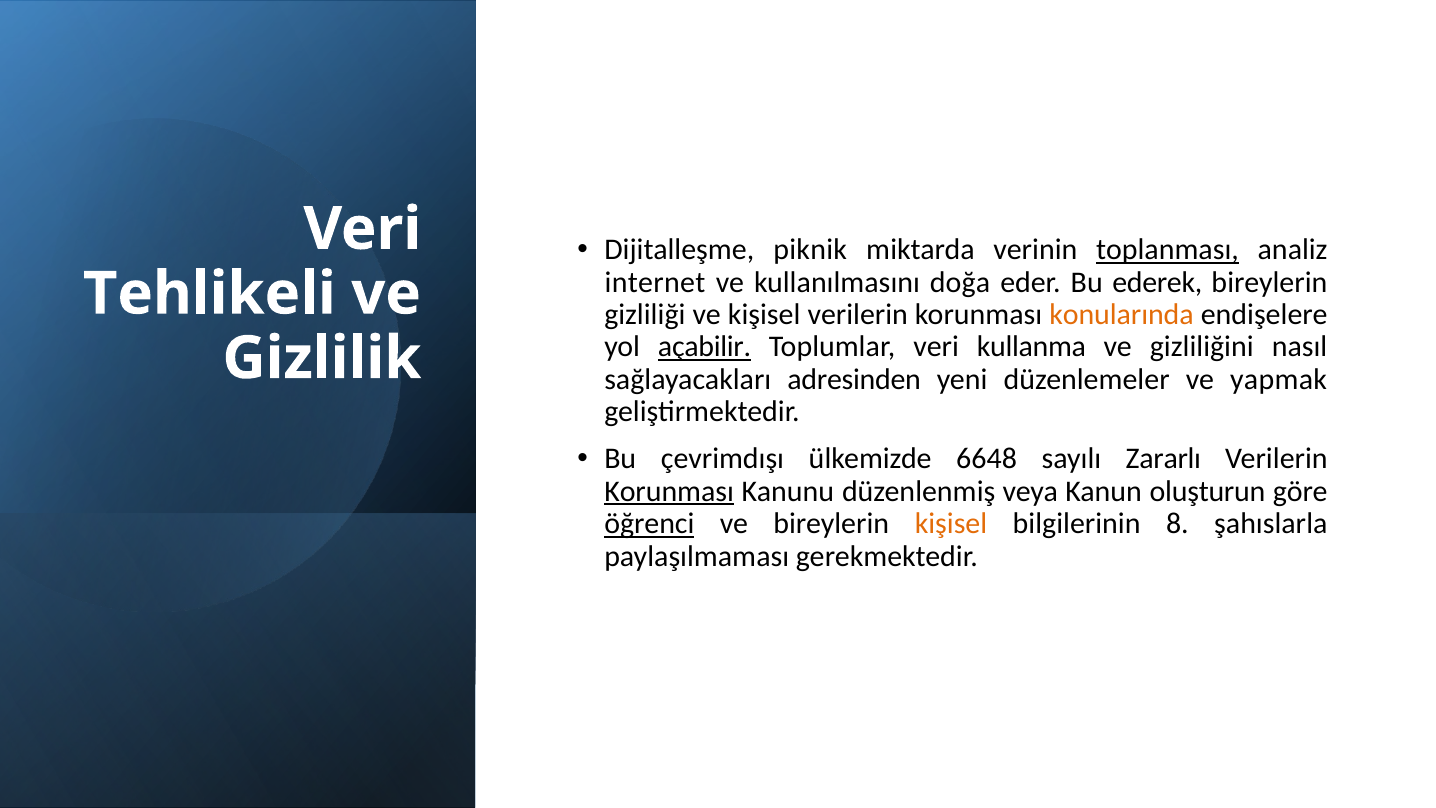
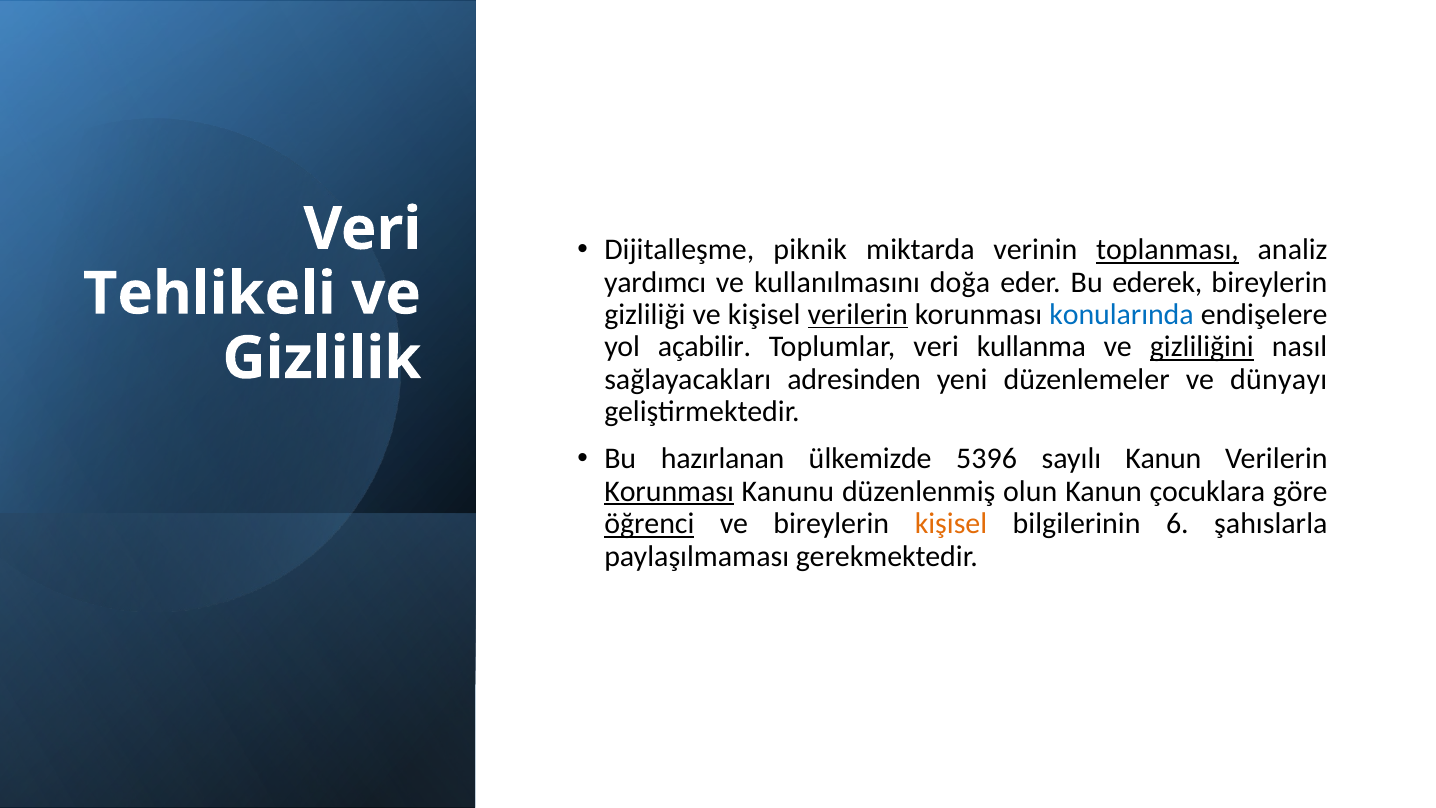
internet: internet -> yardımcı (655, 282)
verilerin underline: none -> present (858, 315)
konularında colour: orange -> blue (1122, 315)
açabilir underline: present -> none (705, 347)
gizliliğini underline: none -> present (1202, 347)
yapmak: yapmak -> dünyayı (1279, 379)
çevrimdışı: çevrimdışı -> hazırlanan (723, 459)
6648: 6648 -> 5396 (987, 459)
sayılı Zararlı: Zararlı -> Kanun (1163, 459)
veya: veya -> olun (1030, 491)
oluşturun: oluşturun -> çocuklara (1207, 491)
8: 8 -> 6 (1177, 524)
